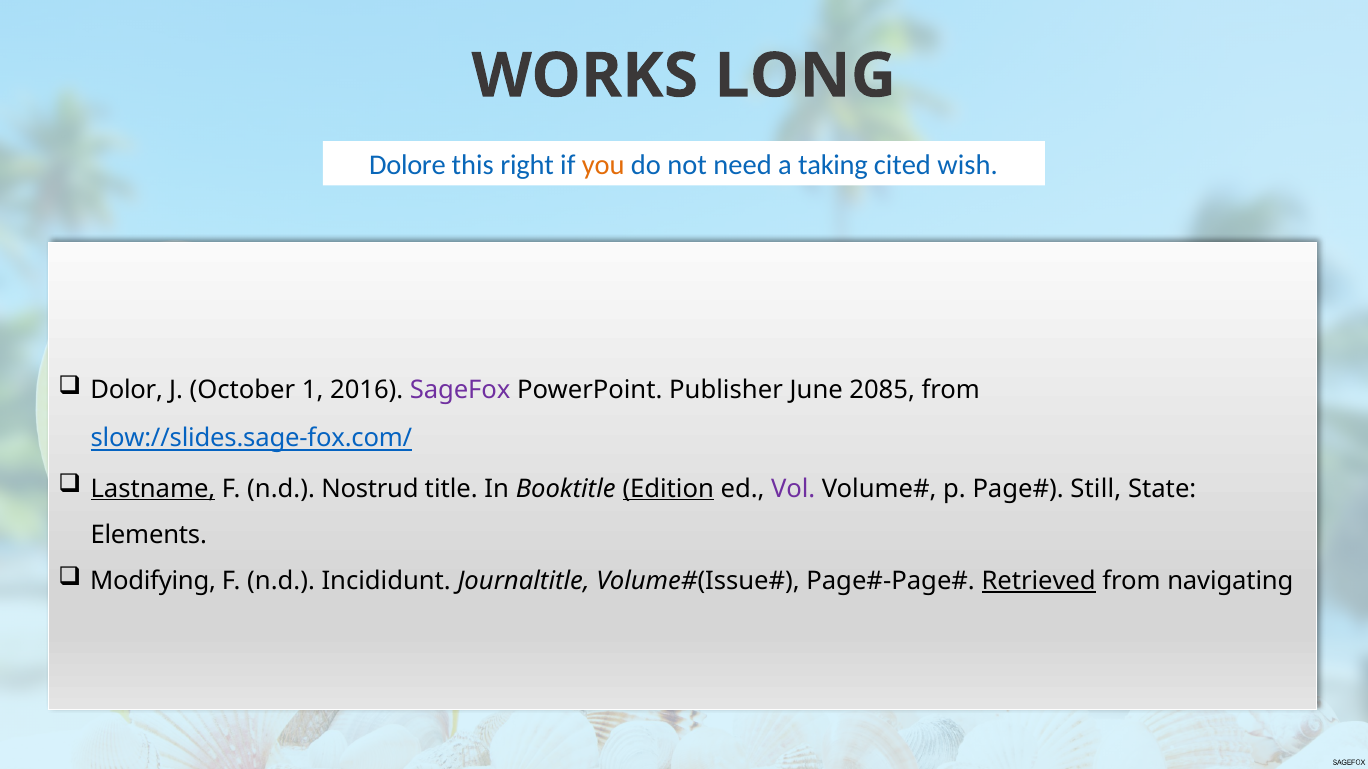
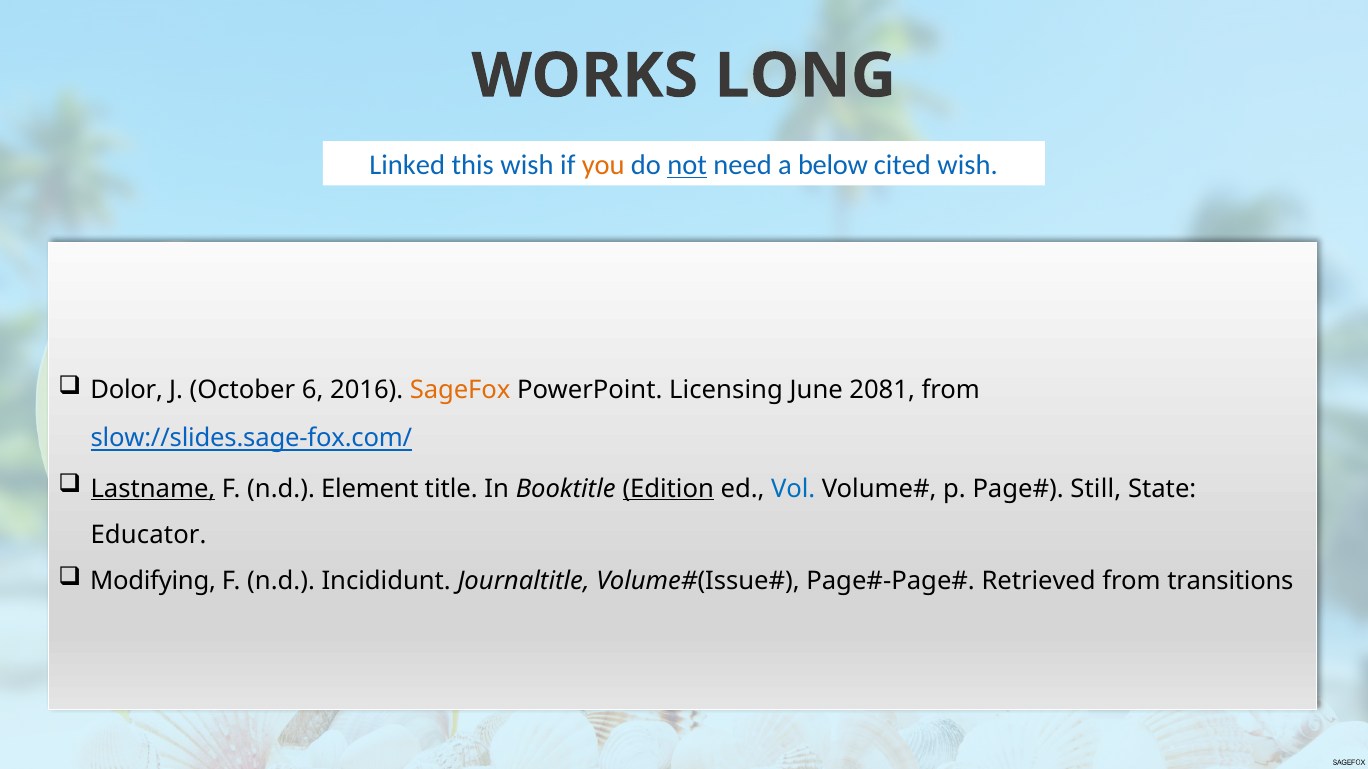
Dolore: Dolore -> Linked (407, 165)
this right: right -> wish (527, 165)
not underline: none -> present (687, 165)
taking: taking -> below (833, 165)
1: 1 -> 6 (313, 390)
SageFox colour: purple -> orange (460, 390)
Publisher: Publisher -> Licensing (726, 390)
2085: 2085 -> 2081 (882, 390)
Nostrud: Nostrud -> Element (370, 489)
Vol colour: purple -> blue (793, 489)
Elements: Elements -> Educator (149, 535)
Retrieved underline: present -> none (1039, 581)
navigating: navigating -> transitions (1230, 581)
